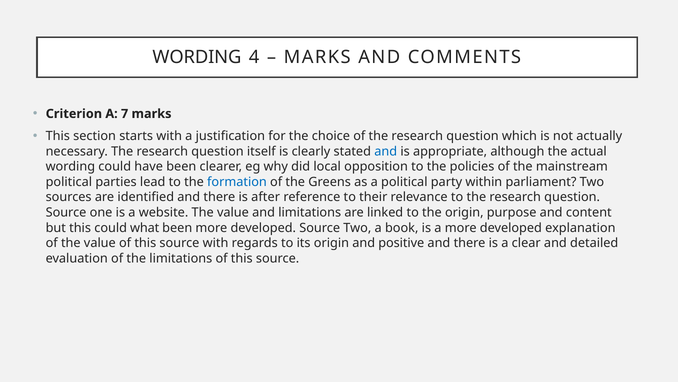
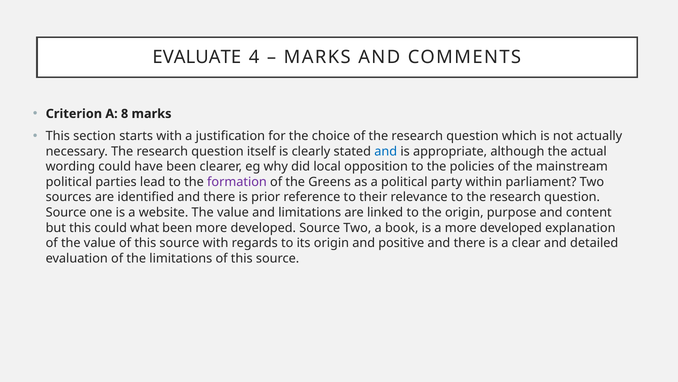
WORDING: WORDING -> EVALUATE (197, 57)
7: 7 -> 8 (125, 114)
formation colour: blue -> purple (237, 182)
after: after -> prior (266, 197)
